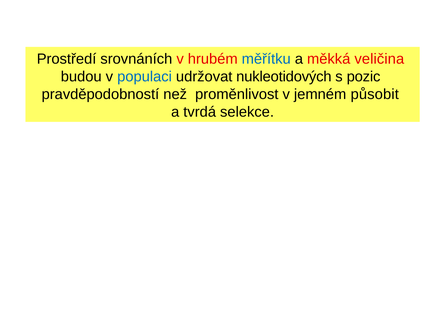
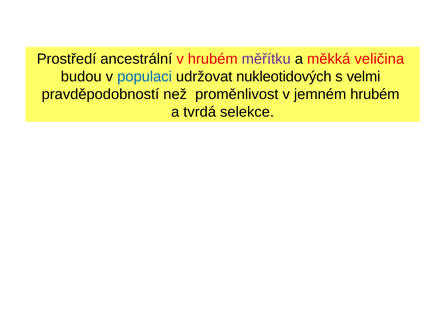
srovnáních: srovnáních -> ancestrální (136, 59)
měřítku colour: blue -> purple (266, 59)
pozic: pozic -> velmi (364, 77)
jemném působit: působit -> hrubém (375, 94)
